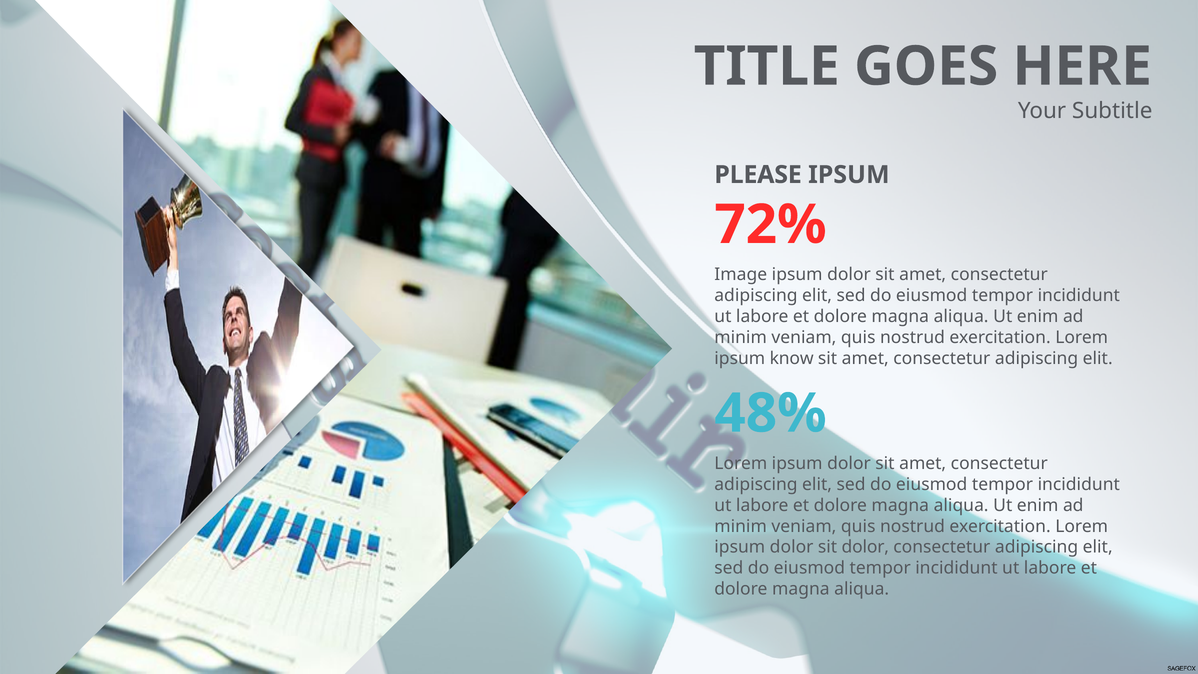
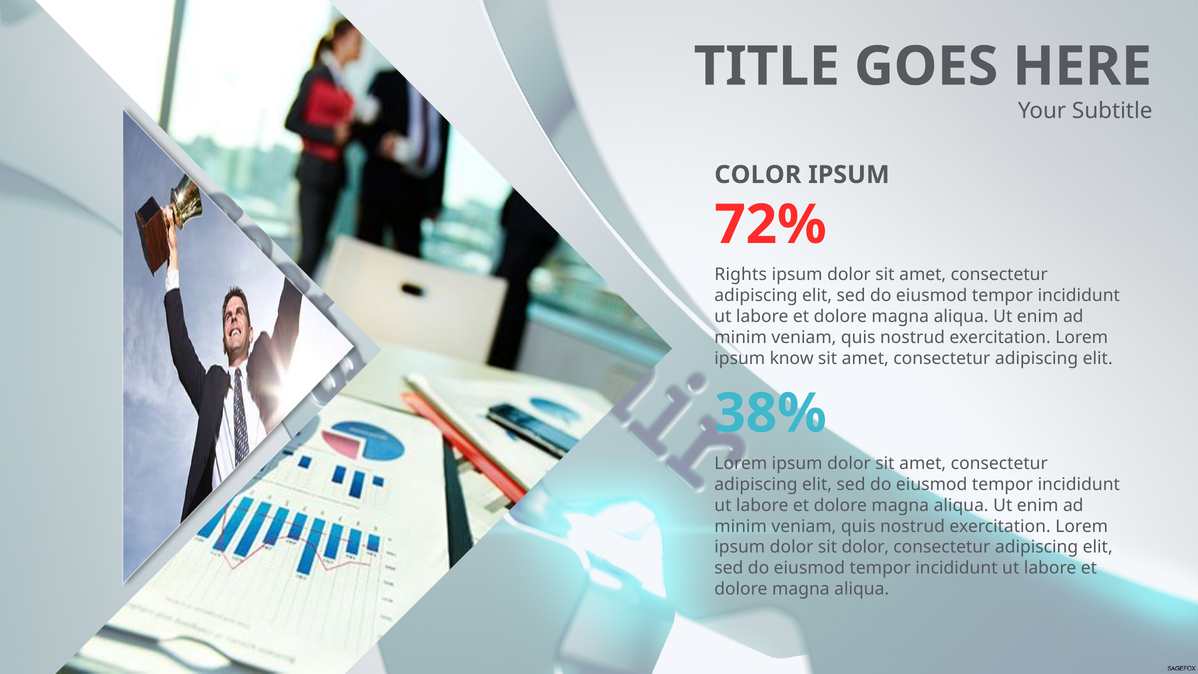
PLEASE: PLEASE -> COLOR (758, 175)
Image: Image -> Rights (741, 274)
48%: 48% -> 38% (770, 413)
